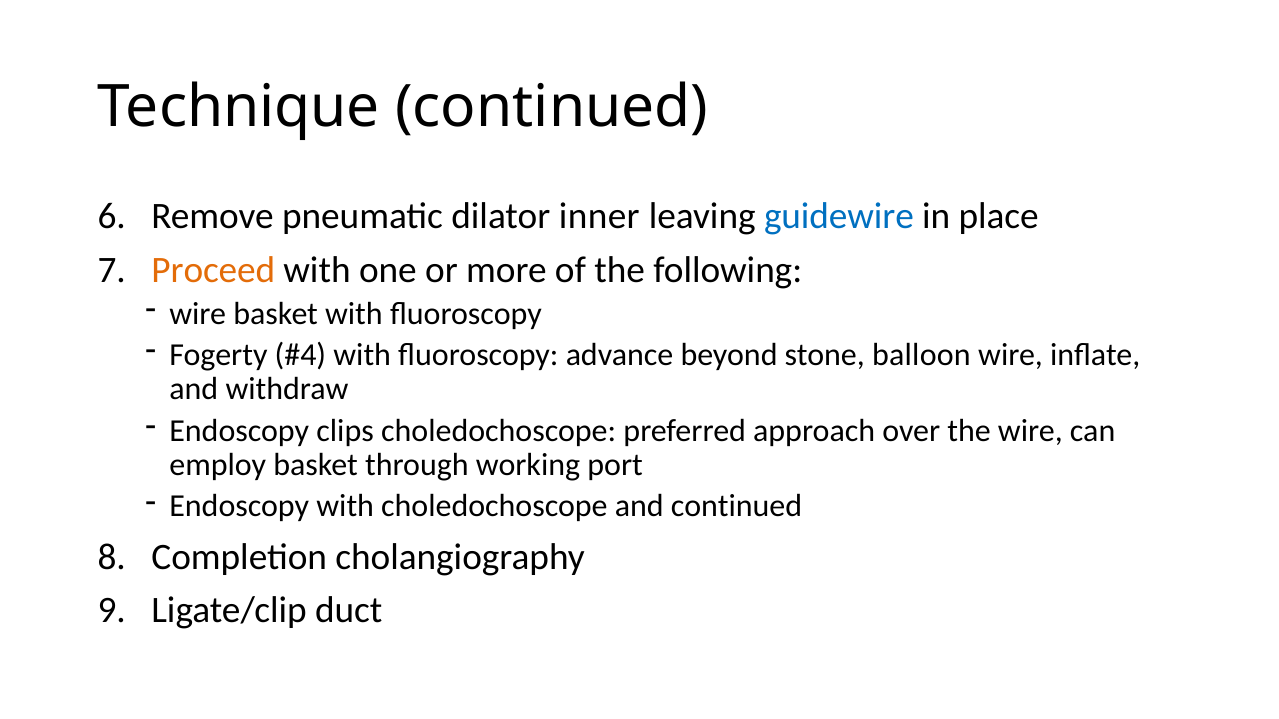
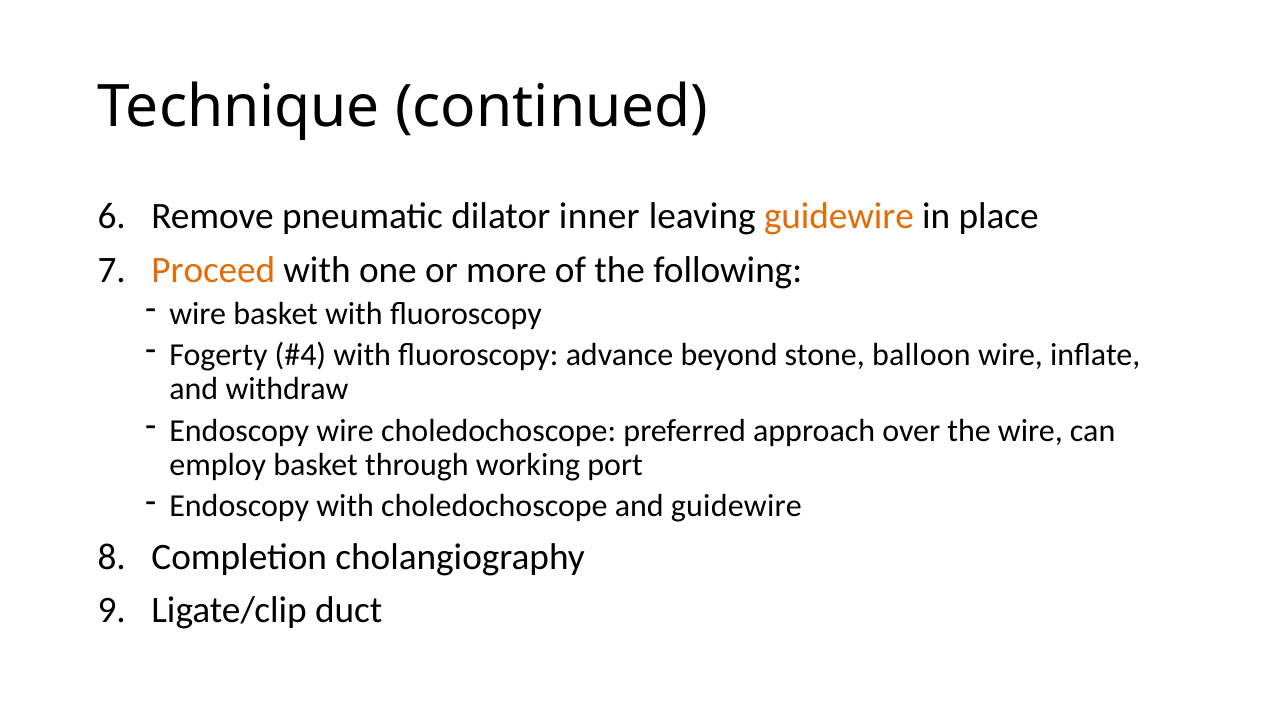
guidewire colour: blue -> orange (839, 216)
Endoscopy clips: clips -> wire (345, 431)
and continued: continued -> guidewire (736, 506)
